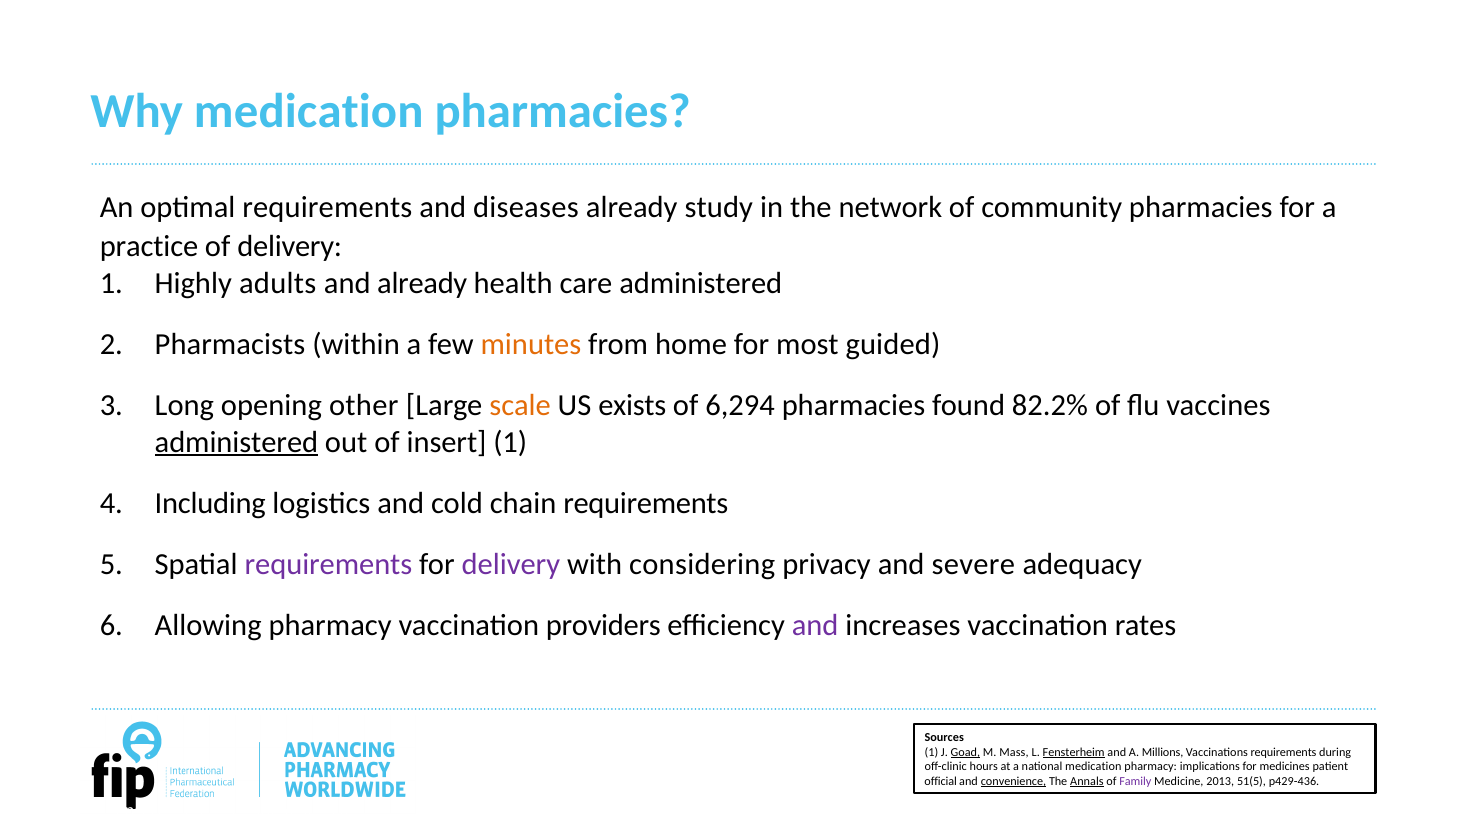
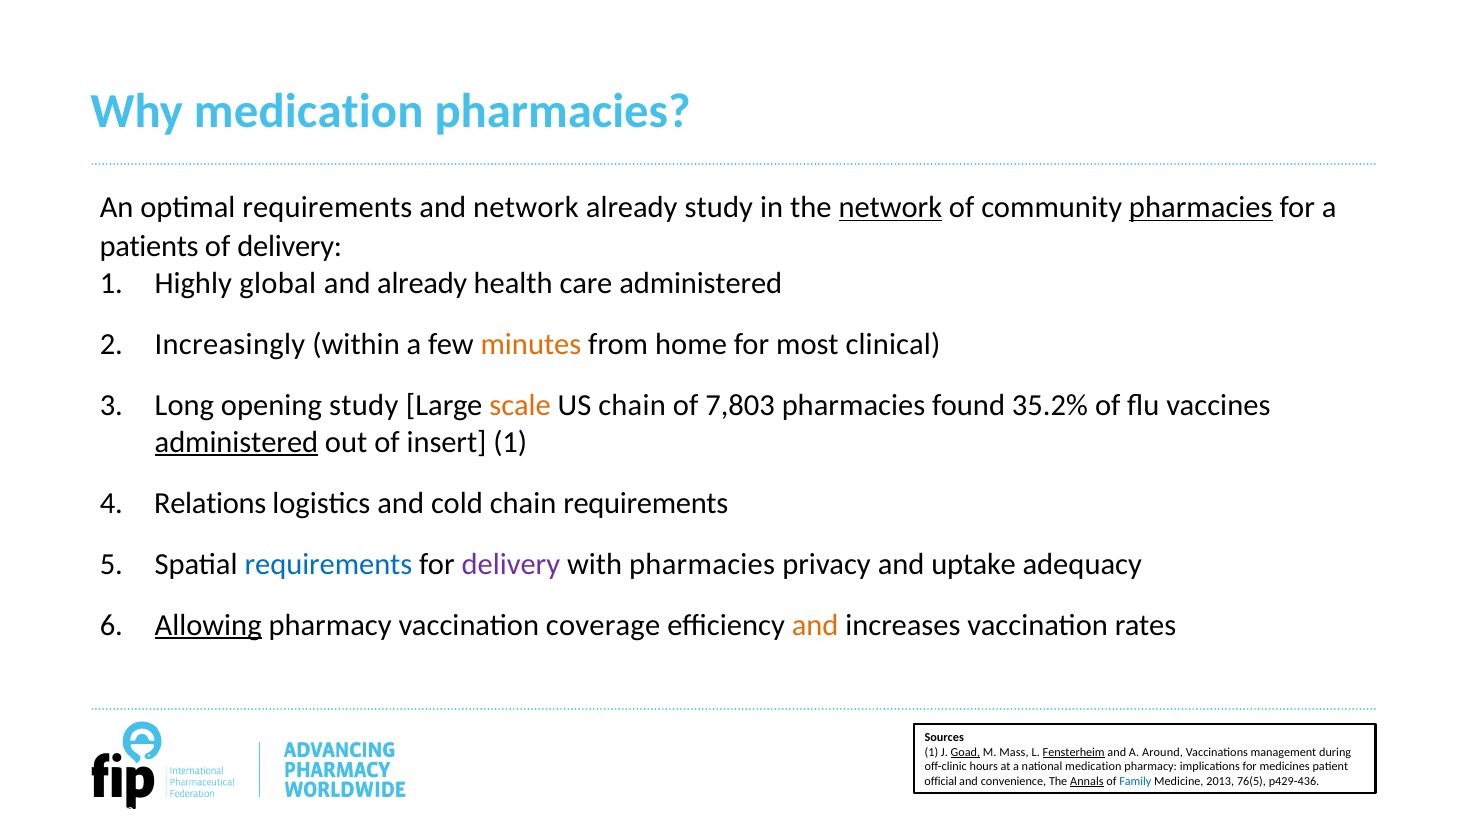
and diseases: diseases -> network (526, 207)
network underline: none -> present (890, 207)
pharmacies underline: none -> present (1201, 207)
practice: practice -> patients (149, 247)
adults: adults -> global (278, 283)
Pharmacists: Pharmacists -> Increasingly (230, 344)
guided: guided -> clinical (893, 344)
opening other: other -> study (364, 405)
US exists: exists -> chain (632, 405)
6,294: 6,294 -> 7,803 (740, 405)
82.2%: 82.2% -> 35.2% (1050, 405)
Including: Including -> Relations (210, 503)
requirements colour: purple -> blue (328, 564)
with considering: considering -> pharmacies (702, 564)
severe: severe -> uptake (974, 564)
Allowing underline: none -> present (208, 625)
providers: providers -> coverage (603, 625)
and colour: purple -> orange (815, 625)
A Millions: Millions -> Around (1162, 752)
Vaccinations requirements: requirements -> management (1283, 752)
convenience underline: present -> none (1013, 781)
Family colour: purple -> blue (1135, 781)
51(5: 51(5 -> 76(5 (1251, 781)
